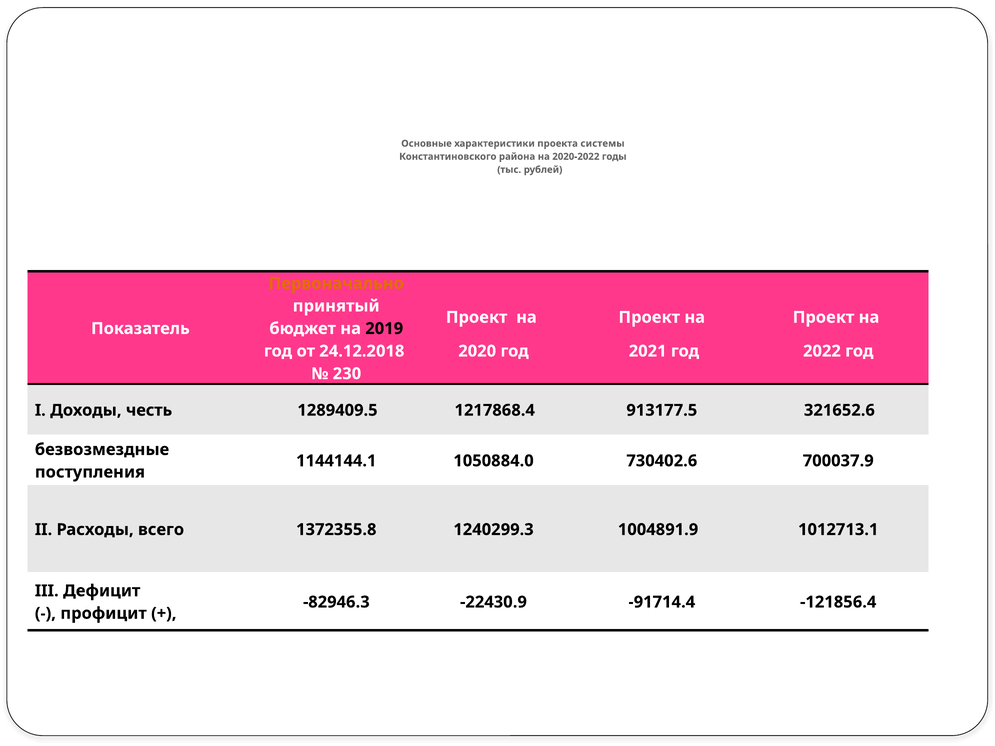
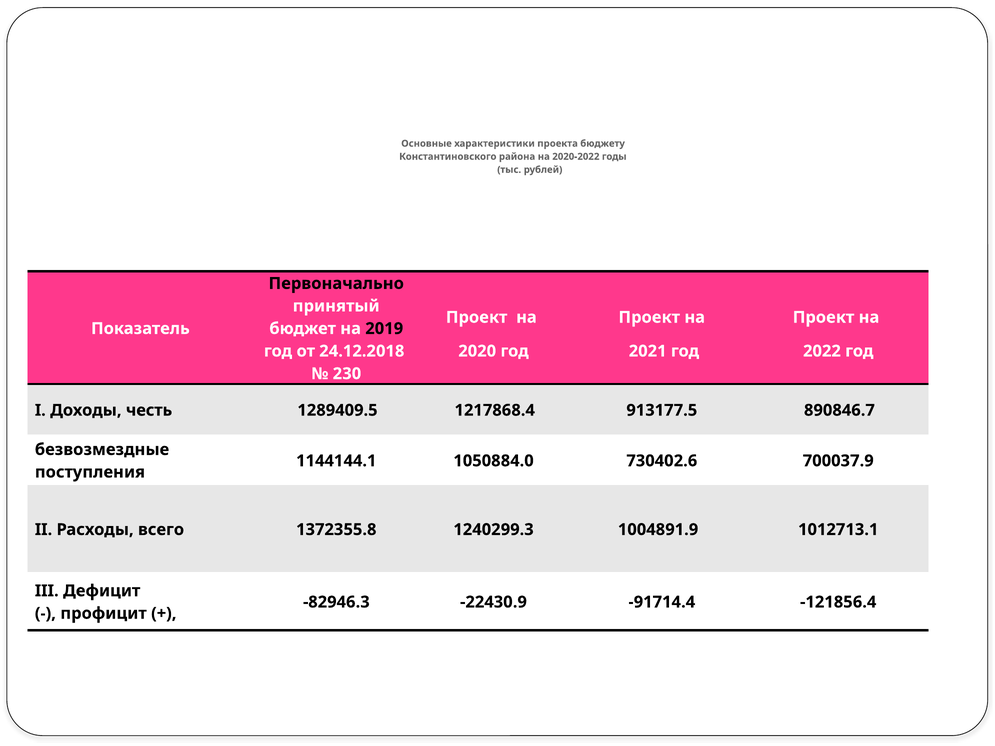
системы: системы -> бюджету (603, 144)
Первоначально colour: orange -> black (336, 284)
321652.6: 321652.6 -> 890846.7 (839, 410)
